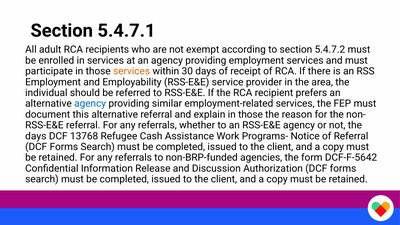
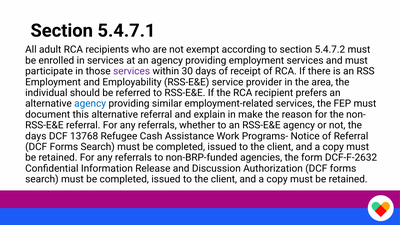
services colour: orange -> purple (132, 71)
explain in those: those -> make (250, 114)
DCF-F-5642: DCF-F-5642 -> DCF-F-2632 (351, 158)
